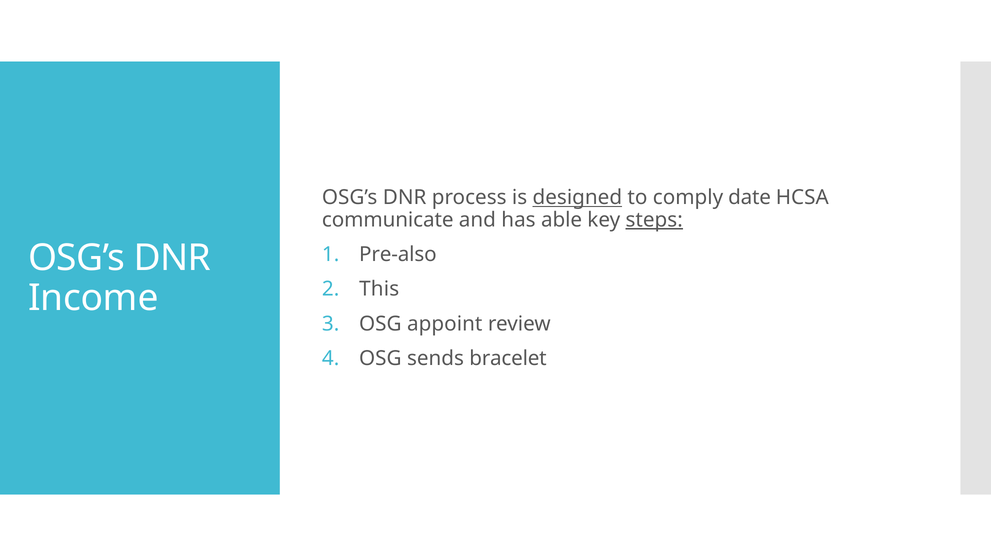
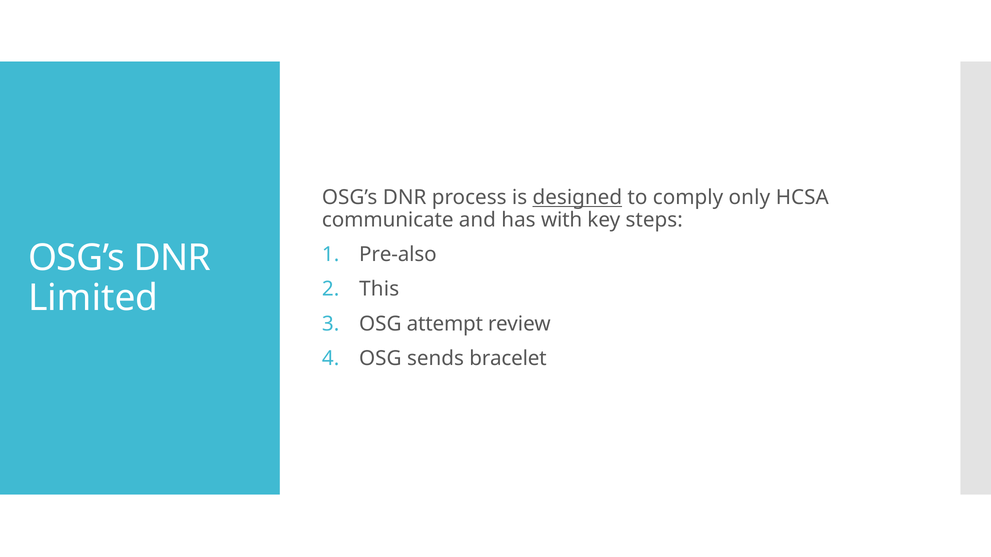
date: date -> only (749, 198)
able: able -> with (562, 220)
steps underline: present -> none (654, 220)
Income: Income -> Limited (93, 298)
appoint: appoint -> attempt (445, 324)
